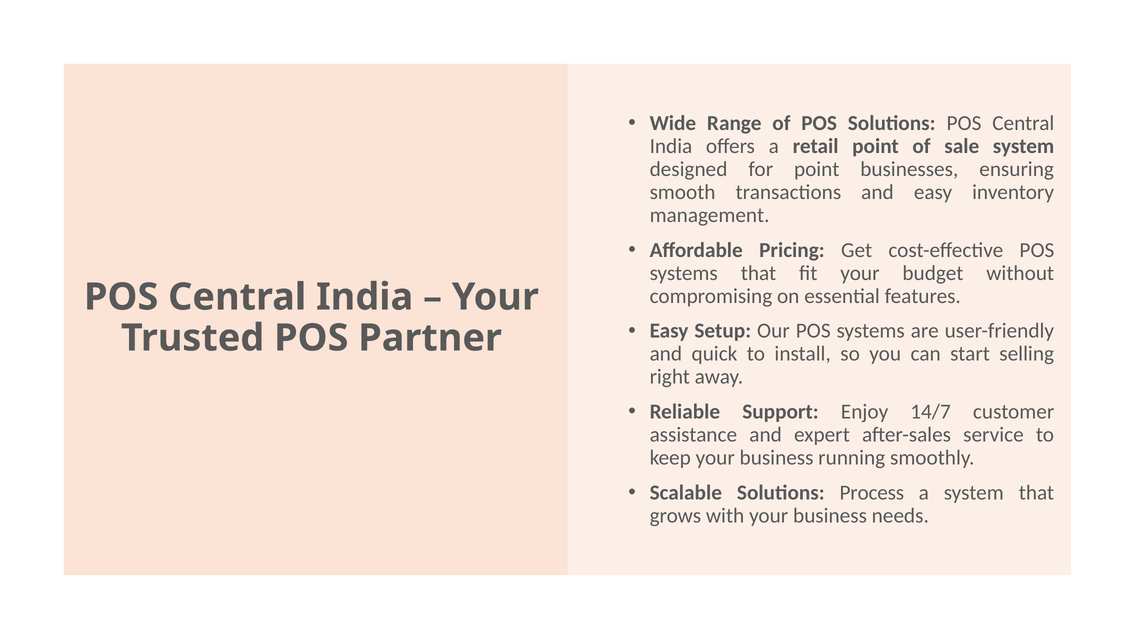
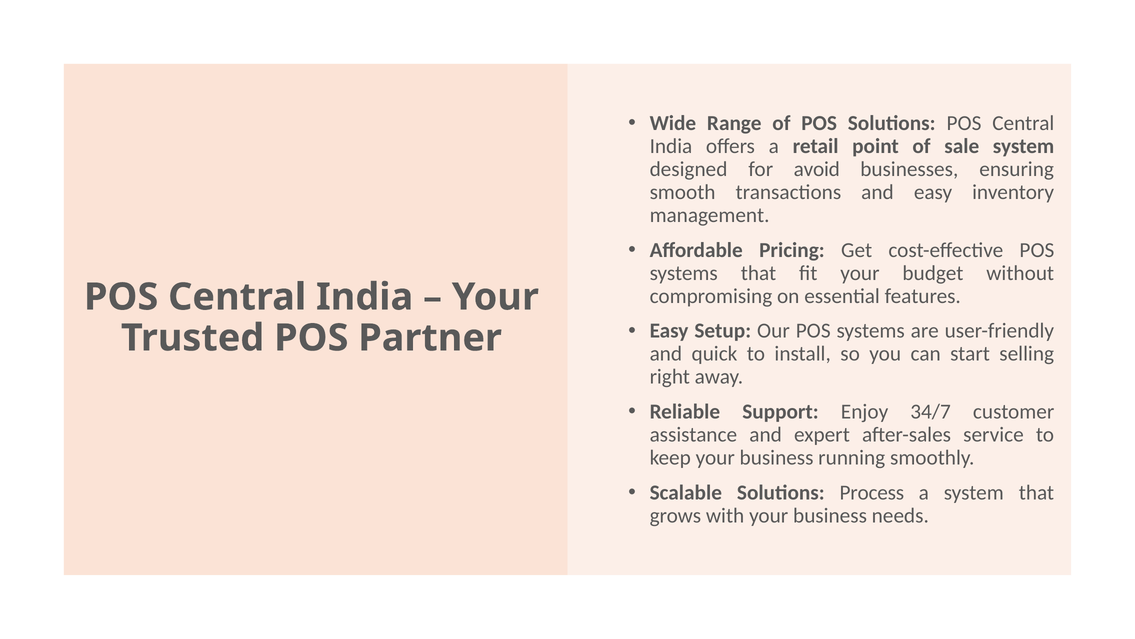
for point: point -> avoid (817, 169)
14/7: 14/7 -> 34/7 (931, 411)
